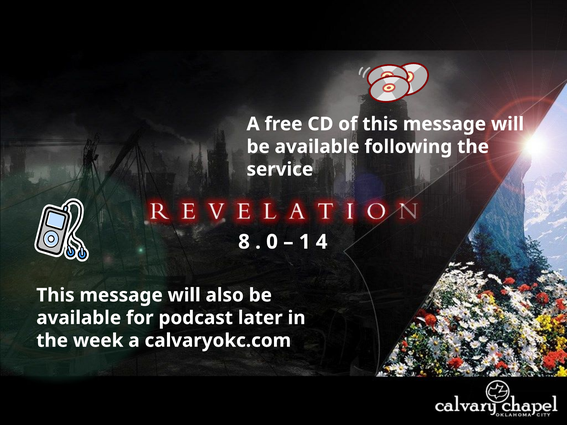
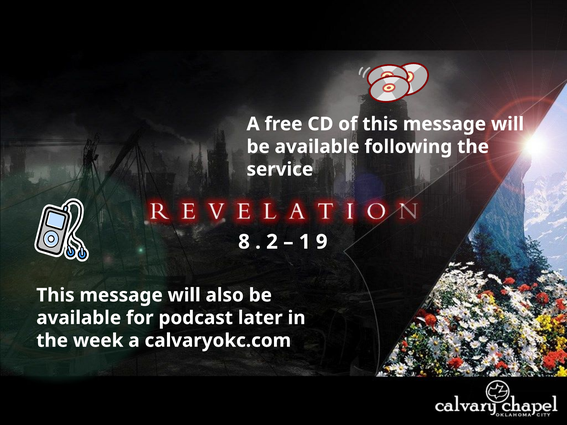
0: 0 -> 2 (272, 242)
4: 4 -> 9 (322, 242)
